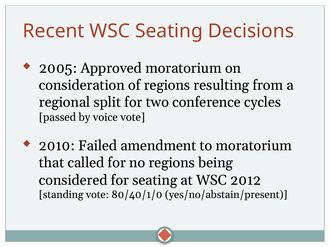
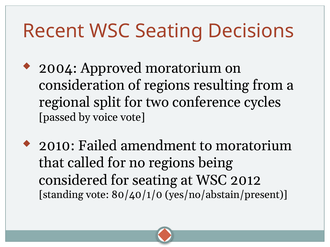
2005: 2005 -> 2004 (58, 68)
